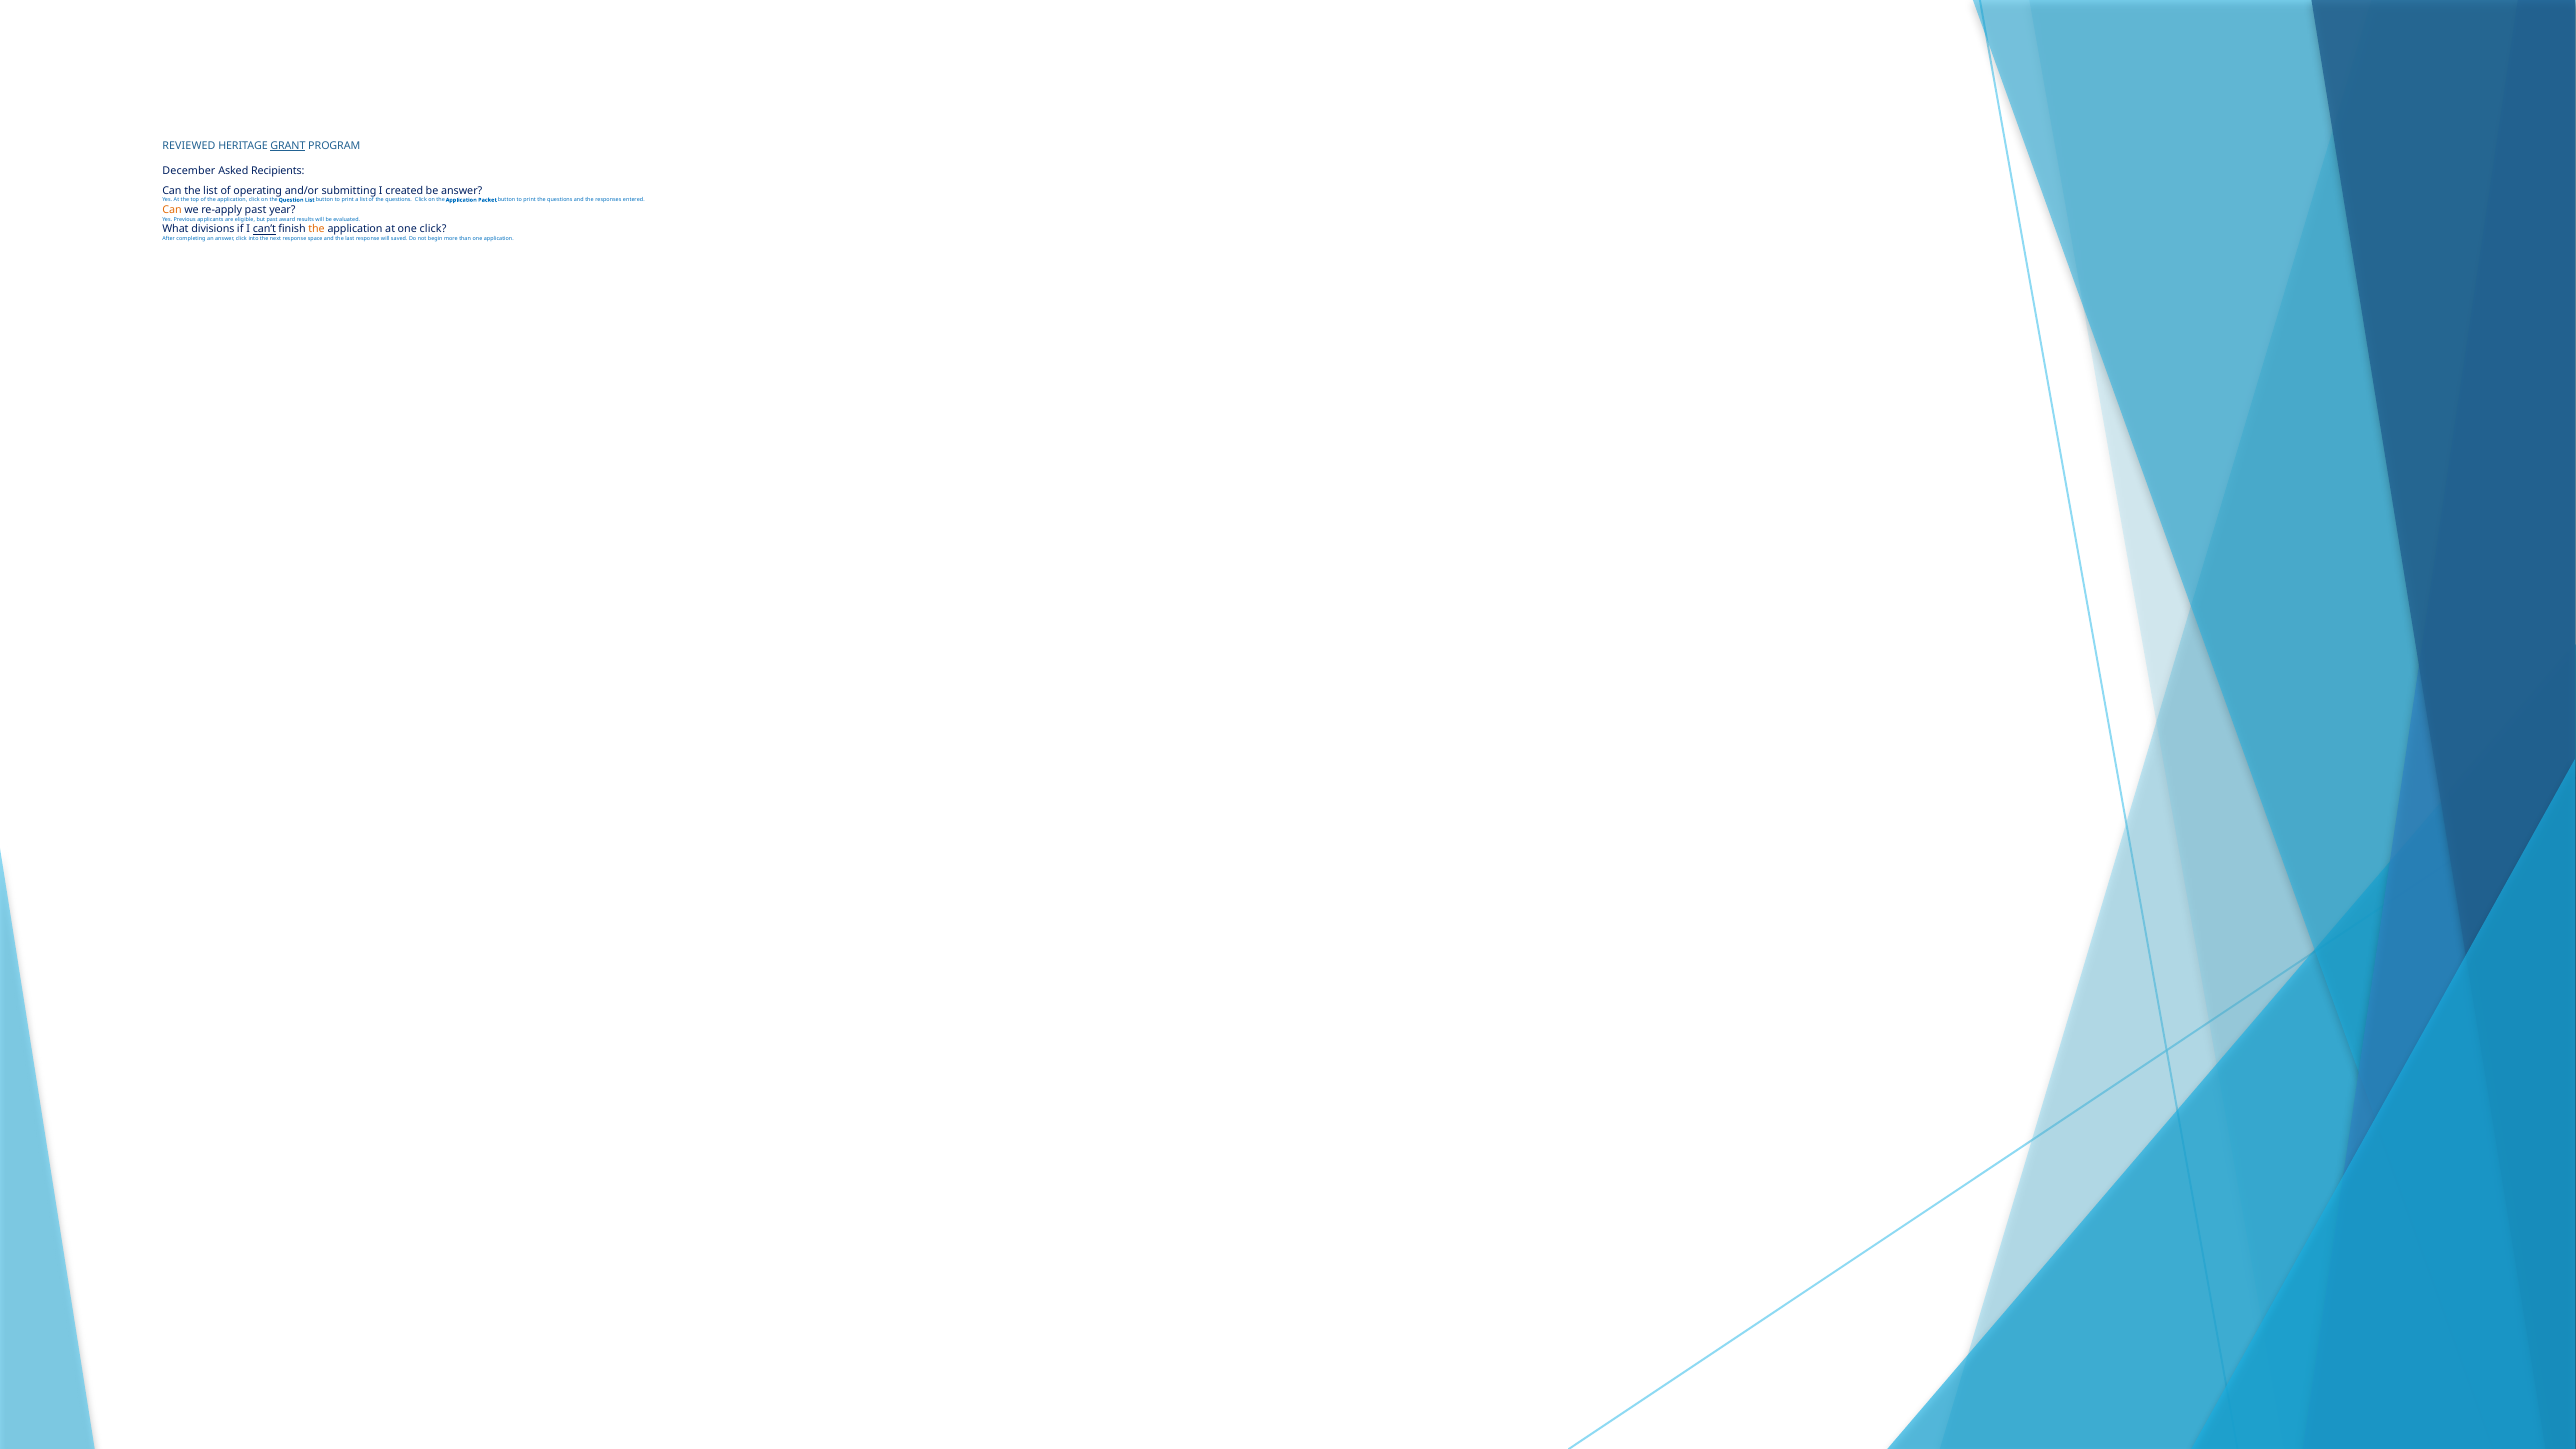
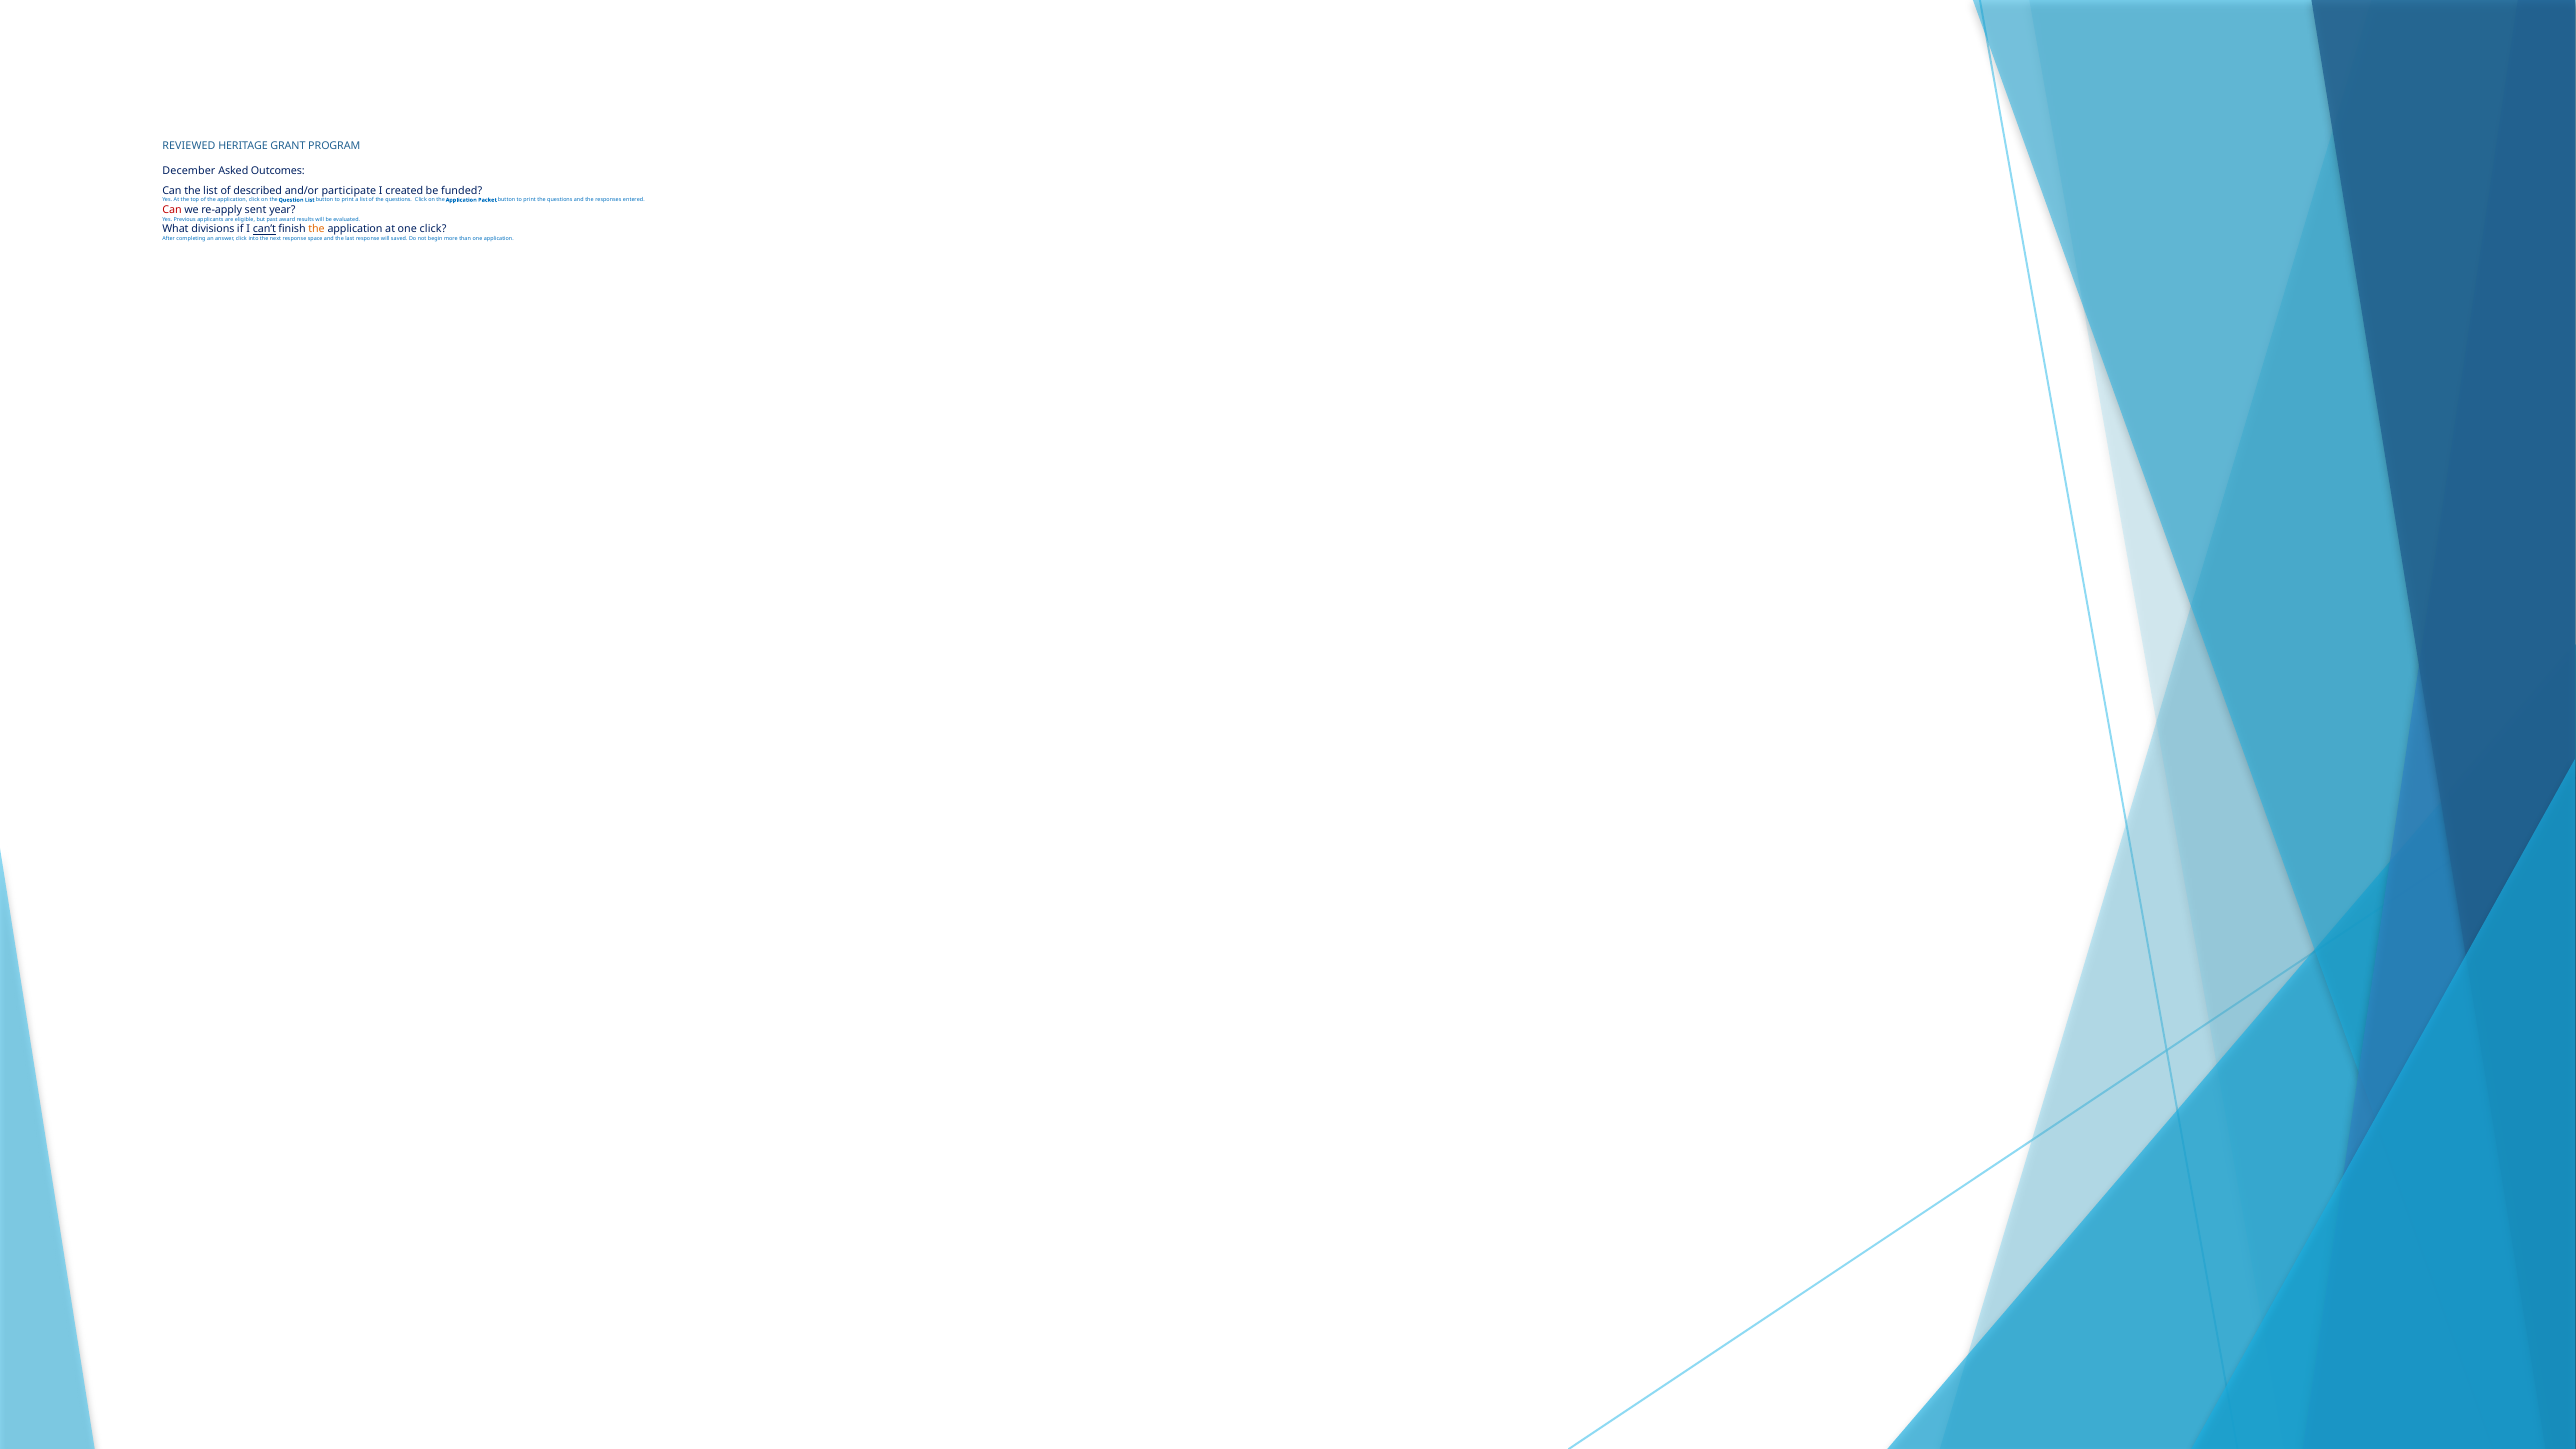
GRANT underline: present -> none (288, 146)
Recipients: Recipients -> Outcomes (278, 171)
operating: operating -> described (258, 191)
submitting: submitting -> participate (349, 191)
be answer: answer -> funded (462, 191)
Can colour: orange -> red (172, 210)
re-apply past: past -> sent (256, 210)
